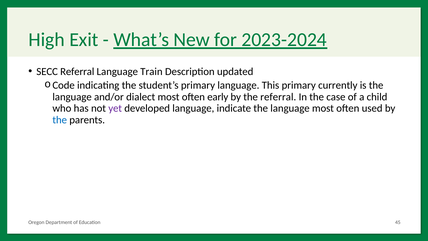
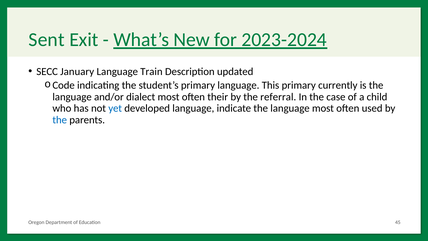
High: High -> Sent (47, 40)
SECC Referral: Referral -> January (77, 71)
early: early -> their (218, 97)
yet colour: purple -> blue (115, 108)
